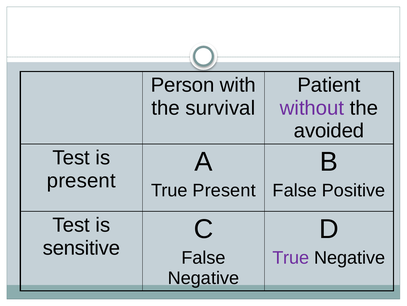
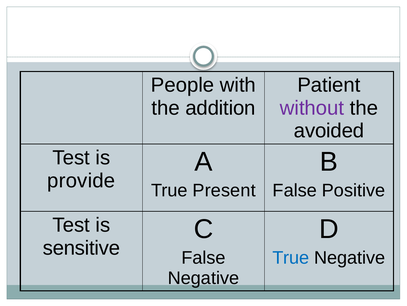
Person: Person -> People (183, 85)
survival: survival -> addition (220, 108)
present: present -> provide (81, 180)
True colour: purple -> blue (291, 257)
